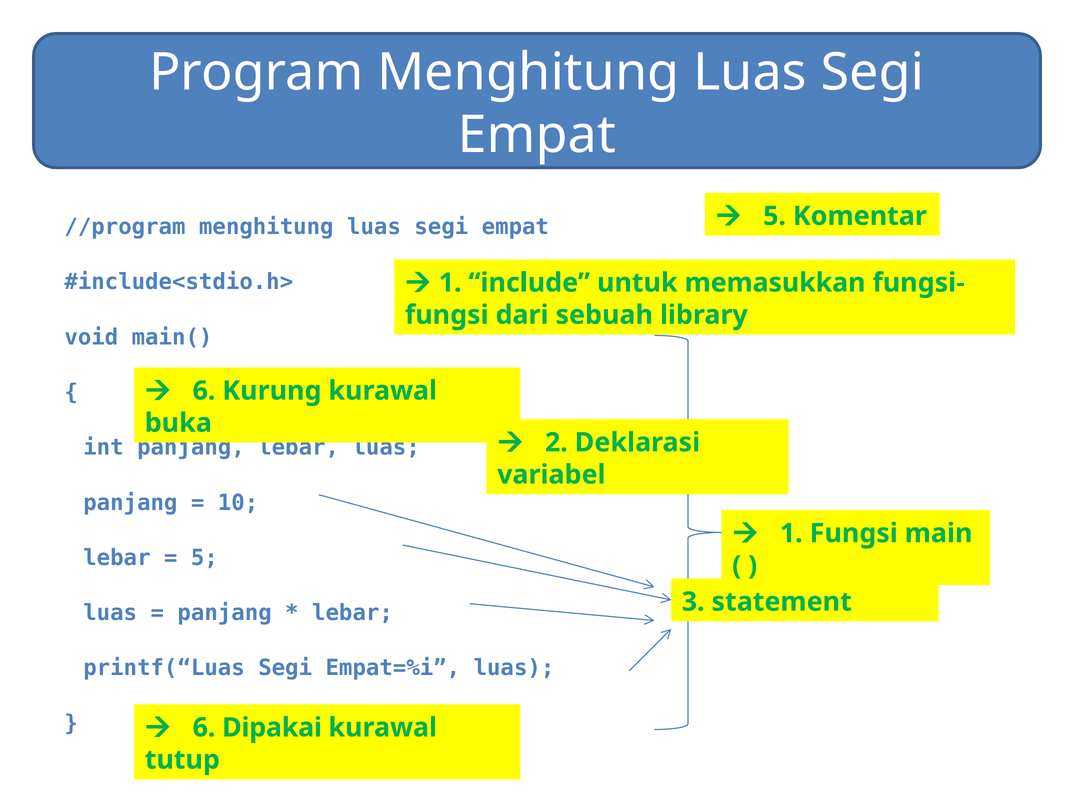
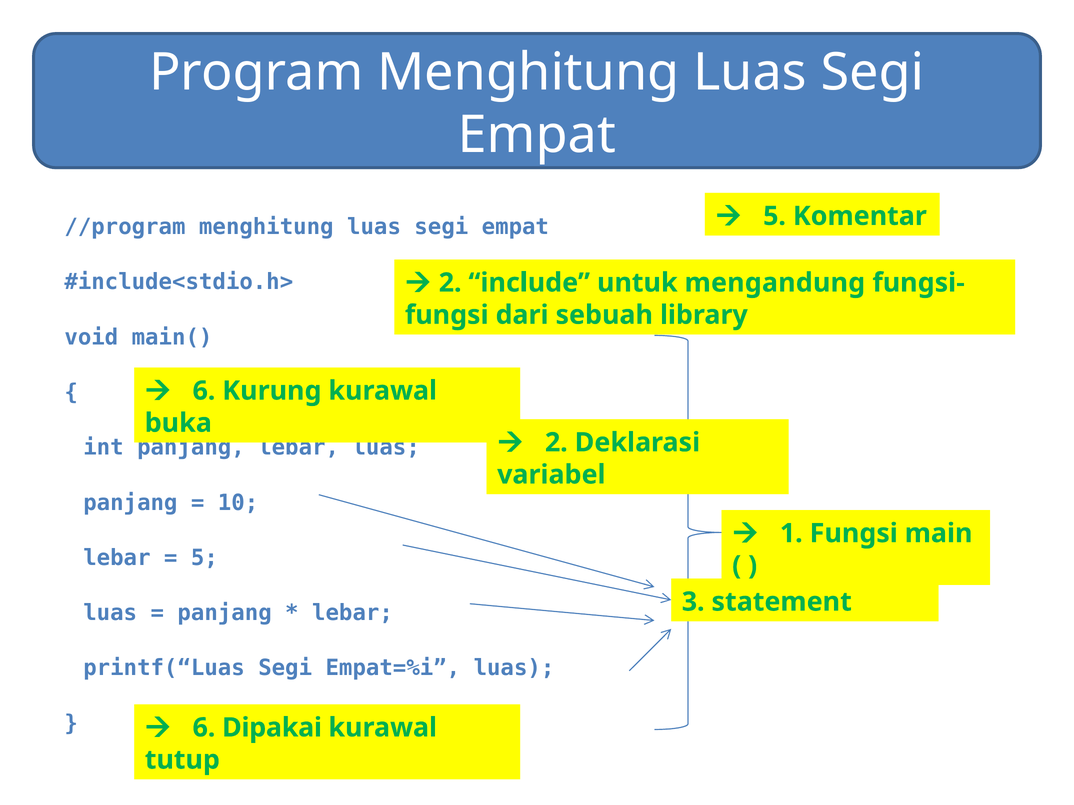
1: 1 -> 2 (450, 283)
memasukkan: memasukkan -> mengandung (775, 283)
